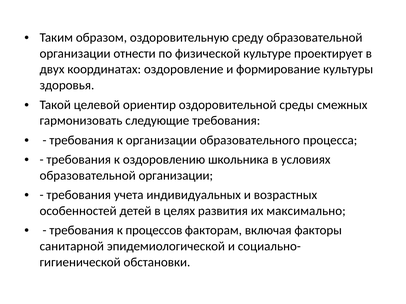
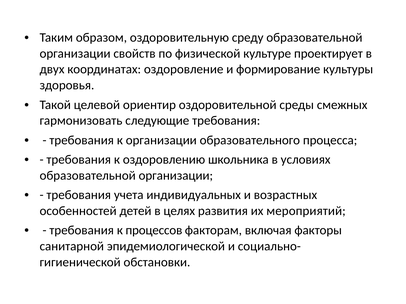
отнести: отнести -> свойств (135, 54)
максимально: максимально -> мероприятий (306, 211)
